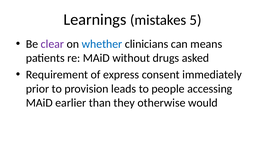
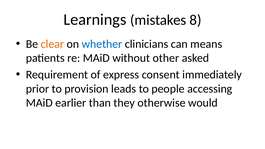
5: 5 -> 8 (196, 20)
clear colour: purple -> orange (52, 44)
drugs: drugs -> other (166, 58)
